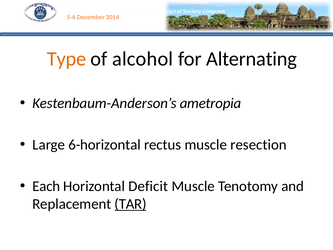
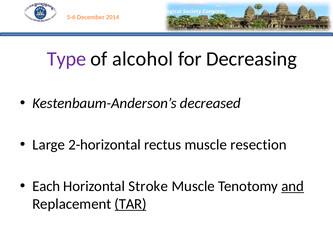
Type colour: orange -> purple (67, 59)
Alternating: Alternating -> Decreasing (252, 59)
ametropia: ametropia -> decreased (210, 103)
6-horizontal: 6-horizontal -> 2-horizontal (105, 145)
Deficit: Deficit -> Stroke (148, 186)
and underline: none -> present (293, 186)
